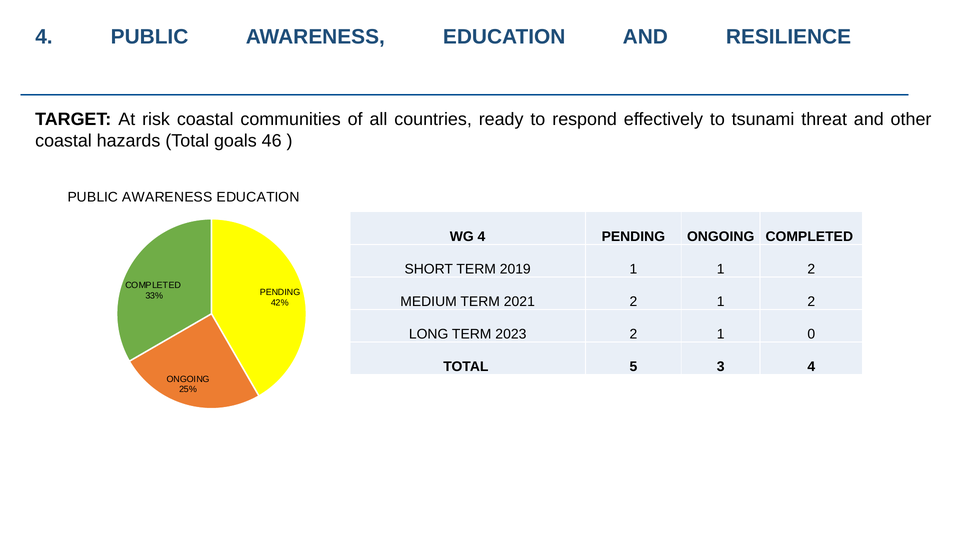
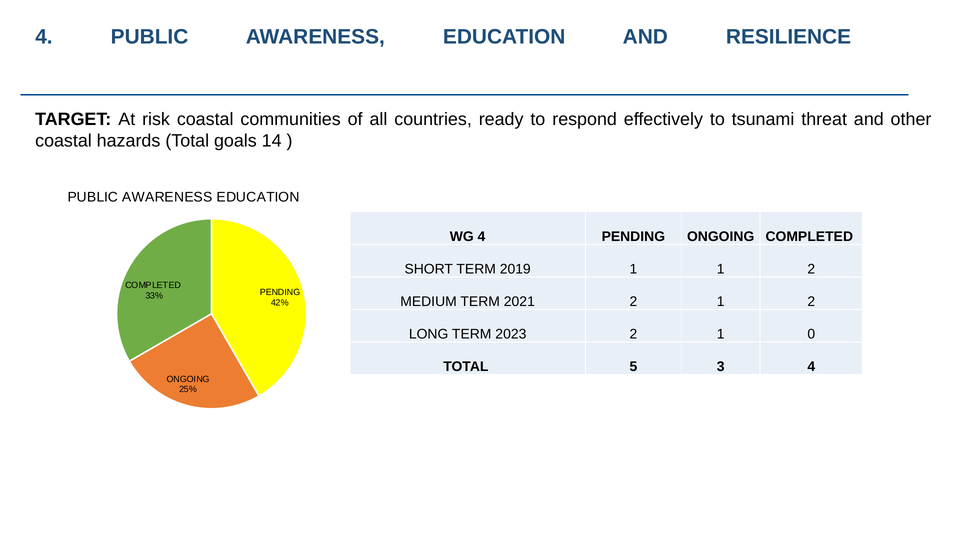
46: 46 -> 14 (272, 141)
